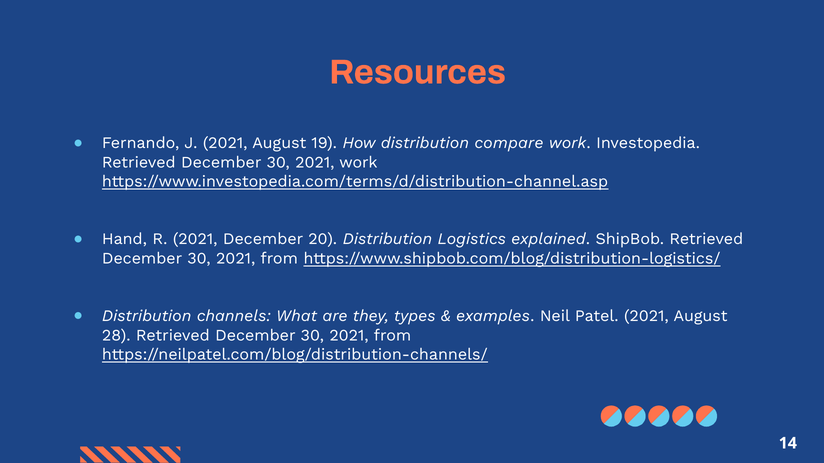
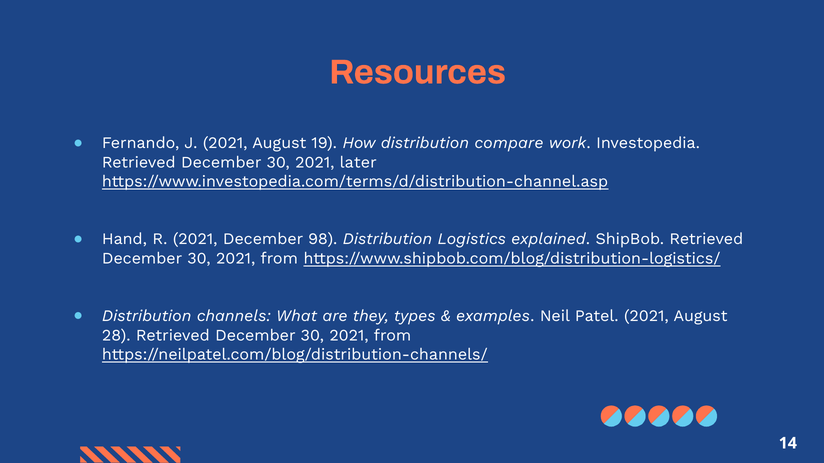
2021 work: work -> later (358, 162)
20: 20 -> 98 (323, 239)
